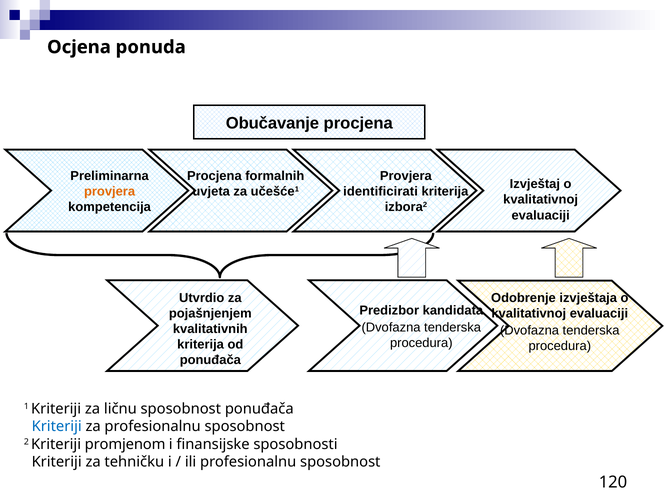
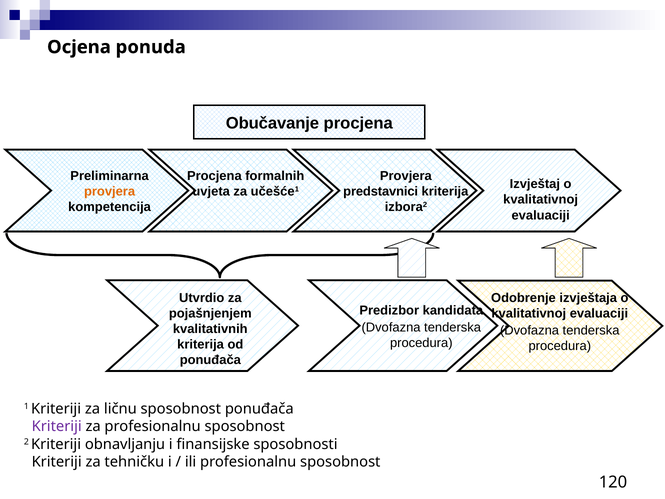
identificirati: identificirati -> predstavnici (381, 191)
Kriteriji colour: blue -> purple (57, 426)
promjenom: promjenom -> obnavljanju (125, 444)
